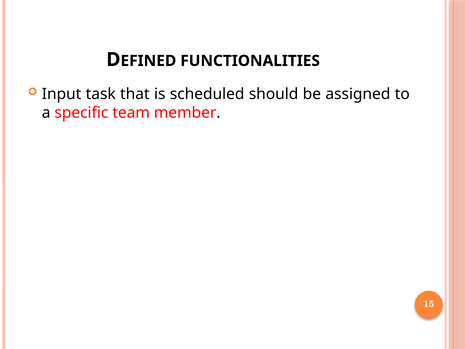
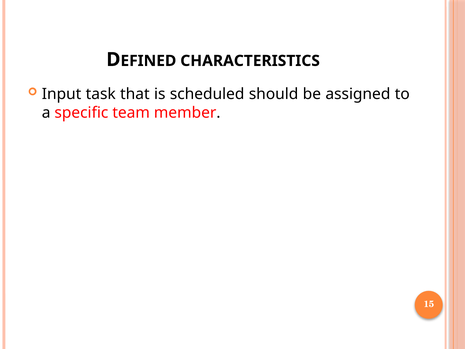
FUNCTIONALITIES: FUNCTIONALITIES -> CHARACTERISTICS (250, 61)
